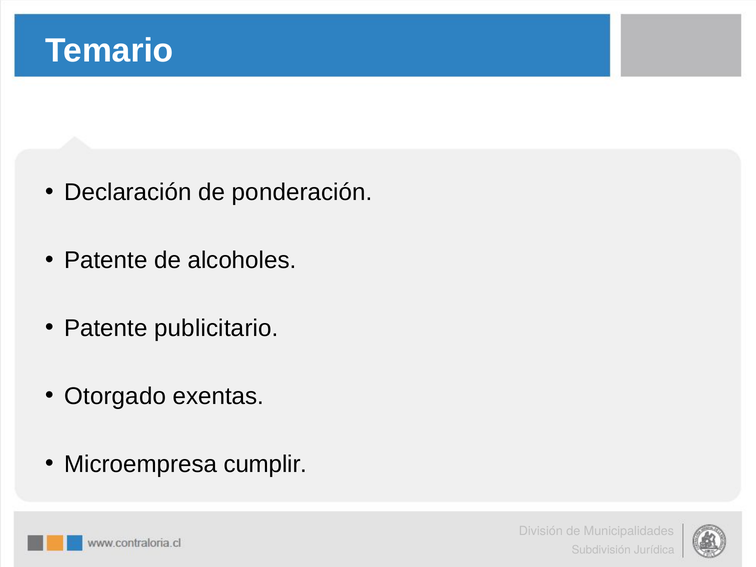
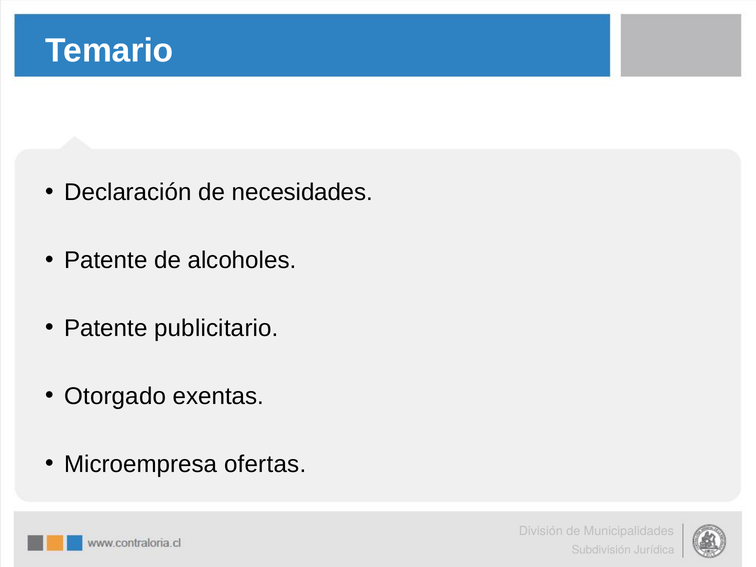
ponderación: ponderación -> necesidades (302, 192)
cumplir: cumplir -> ofertas (265, 464)
